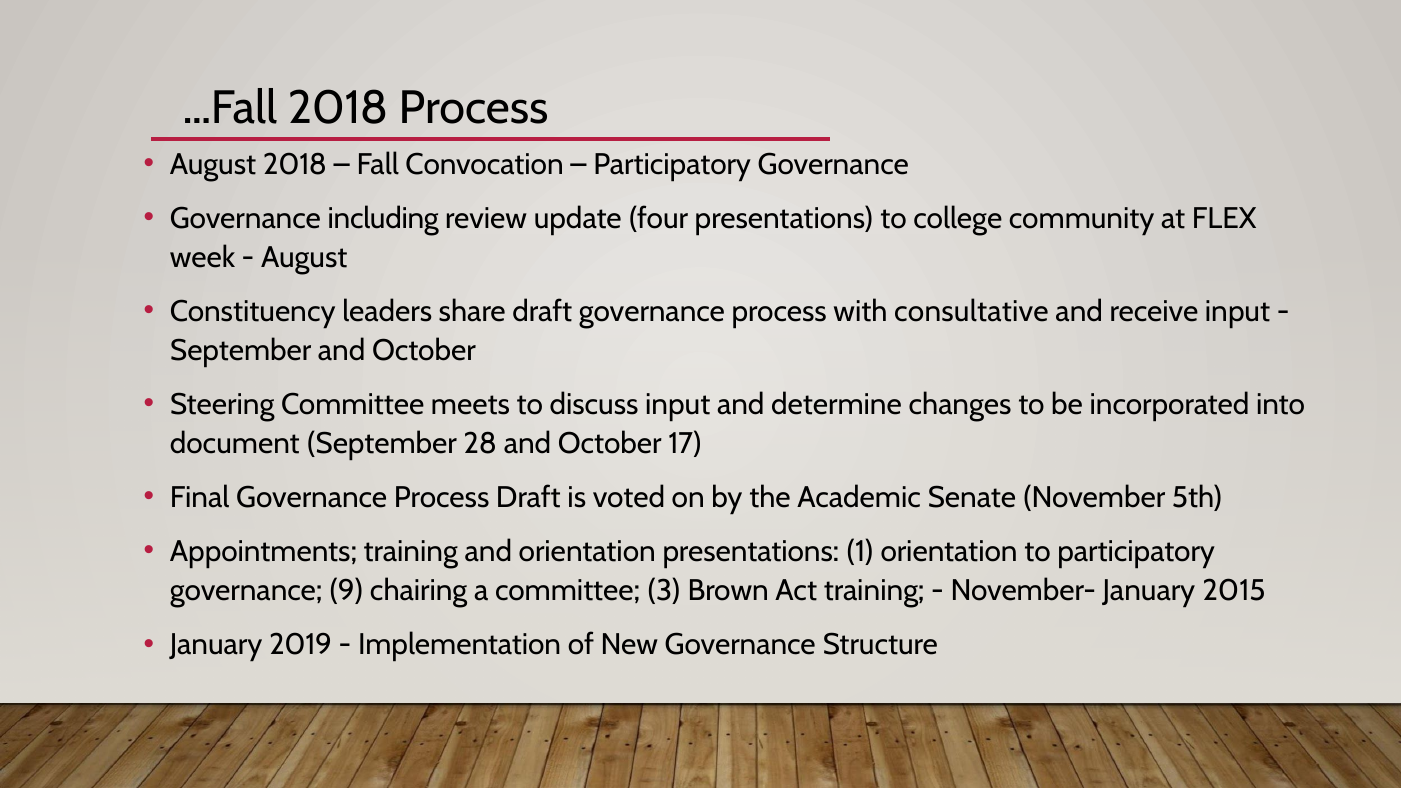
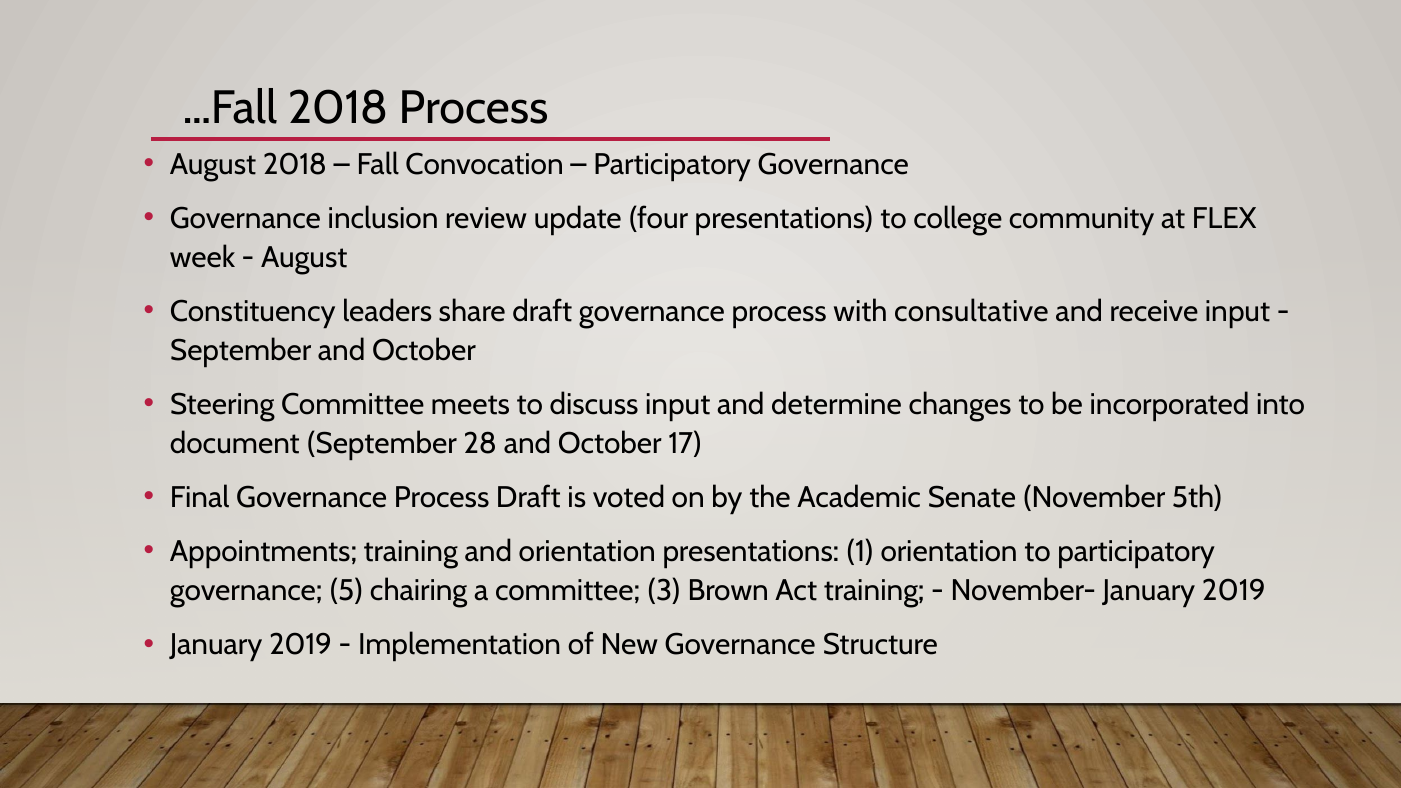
including: including -> inclusion (383, 218)
9: 9 -> 5 (346, 591)
November- January 2015: 2015 -> 2019 (1234, 591)
